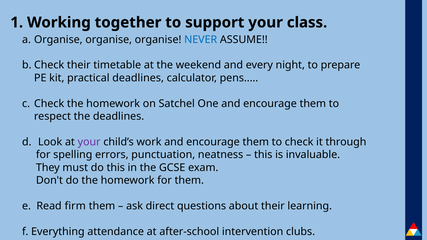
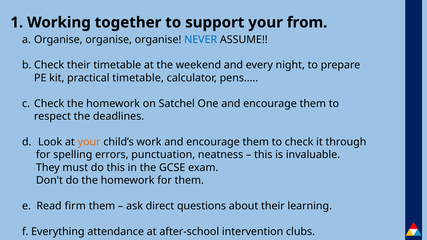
class: class -> from (307, 22)
practical deadlines: deadlines -> timetable (138, 78)
your colour: purple -> orange (89, 142)
